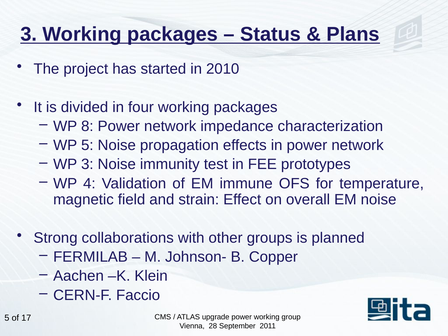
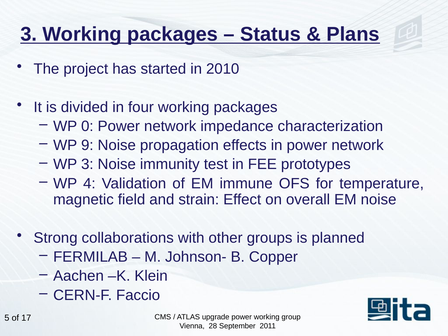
8: 8 -> 0 (87, 126)
WP 5: 5 -> 9 (87, 145)
